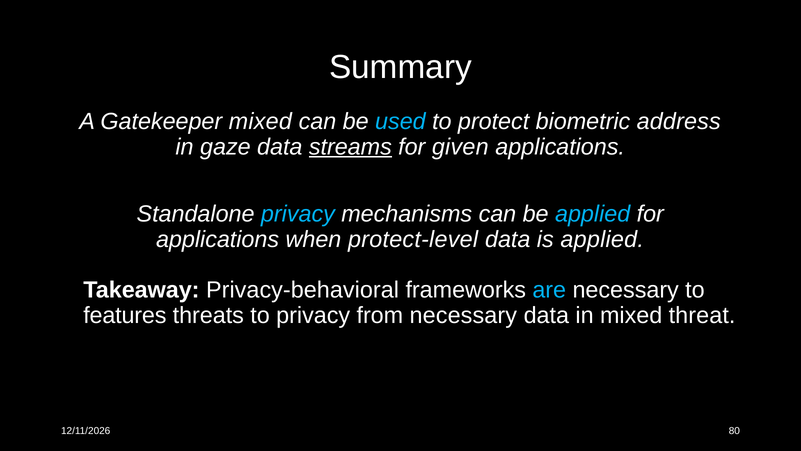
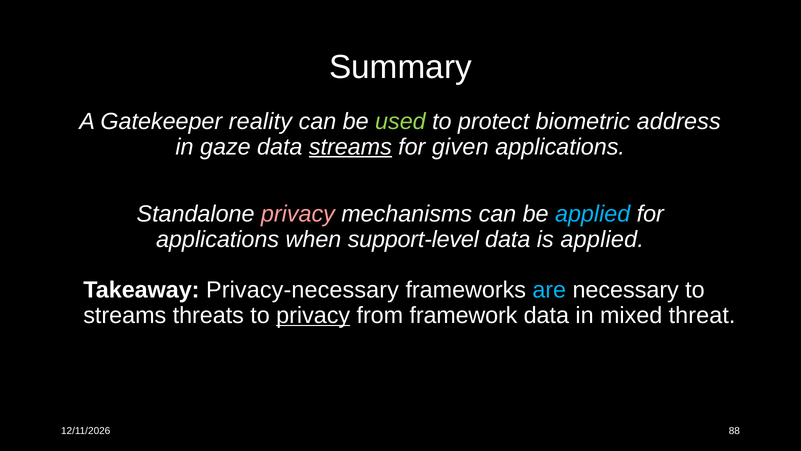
Gatekeeper mixed: mixed -> reality (260, 121)
used colour: light blue -> light green (400, 121)
privacy colour: light blue -> pink (298, 214)
protect-level: protect-level -> support-level (413, 239)
Privacy-behavioral: Privacy-behavioral -> Privacy-necessary (302, 290)
features: features -> streams (125, 315)
privacy underline: none -> present (313, 315)
from necessary: necessary -> framework (463, 315)
80: 80 -> 88 (734, 430)
